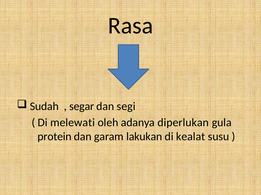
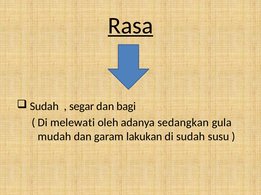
Rasa underline: none -> present (130, 26)
segi: segi -> bagi (126, 107)
diperlukan: diperlukan -> sedangkan (183, 123)
protein: protein -> mudah (54, 137)
di kealat: kealat -> sudah (191, 137)
